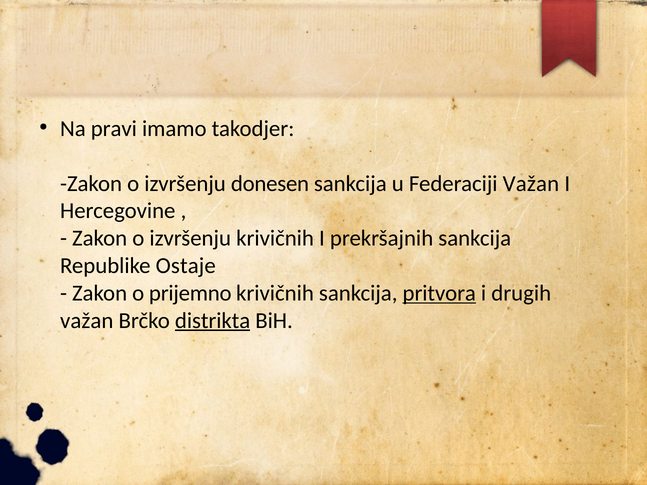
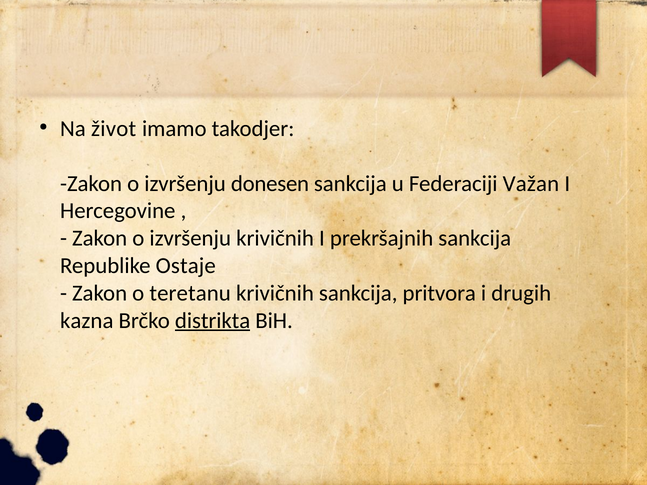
pravi: pravi -> život (114, 129)
prijemno: prijemno -> teretanu (190, 293)
pritvora underline: present -> none (439, 293)
važan: važan -> kazna (87, 321)
